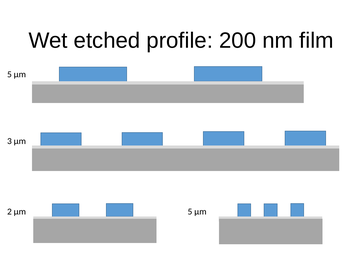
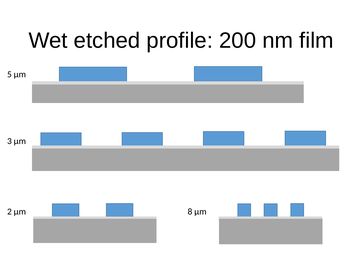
µm 5: 5 -> 8 (190, 212)
